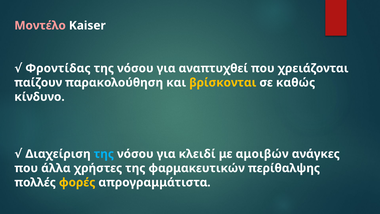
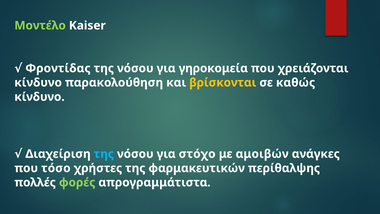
Μοντέλο colour: pink -> light green (40, 26)
αναπτυχθεί: αναπτυχθεί -> γηροκομεία (213, 68)
παίζουν: παίζουν -> κίνδυνο (38, 83)
κλειδί: κλειδί -> στόχο (197, 154)
άλλα: άλλα -> τόσο (56, 168)
φορές colour: yellow -> light green (77, 182)
